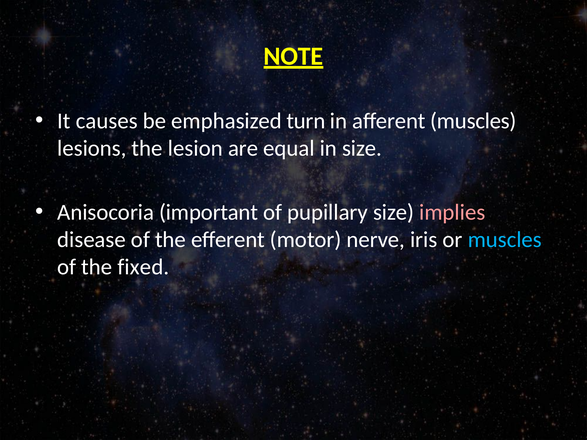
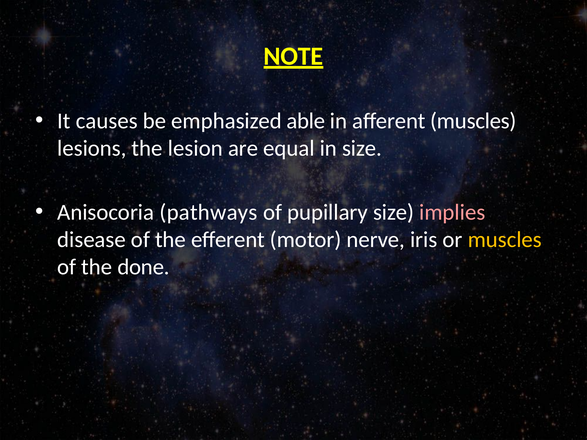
turn: turn -> able (306, 121)
important: important -> pathways (208, 212)
muscles colour: light blue -> yellow (505, 240)
fixed: fixed -> done (143, 267)
